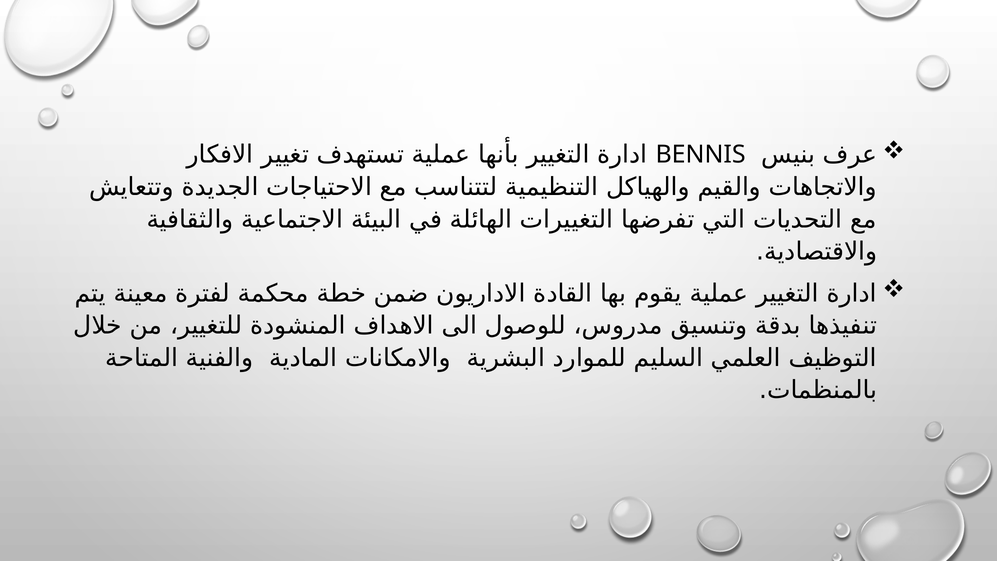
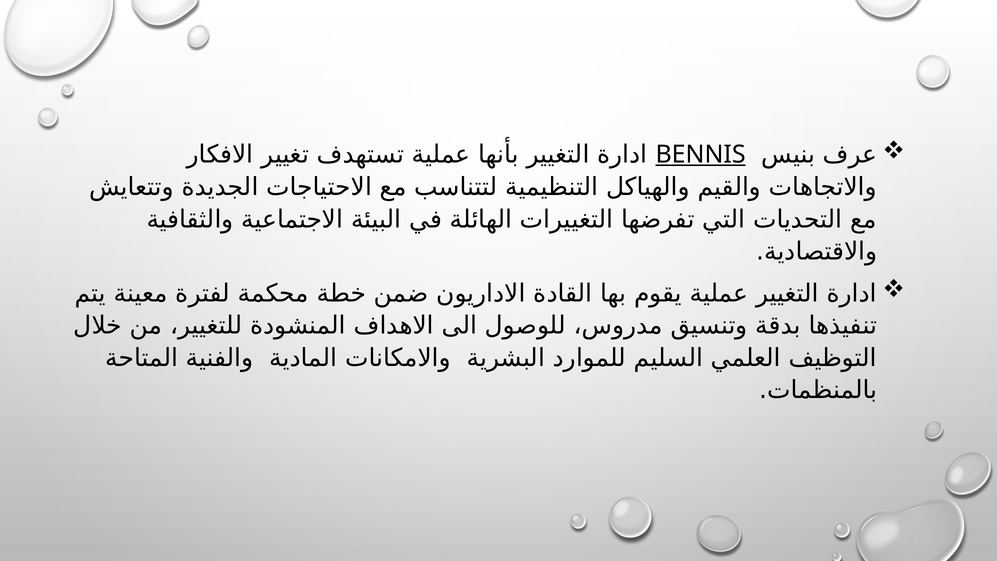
BENNIS underline: none -> present (701, 155)
